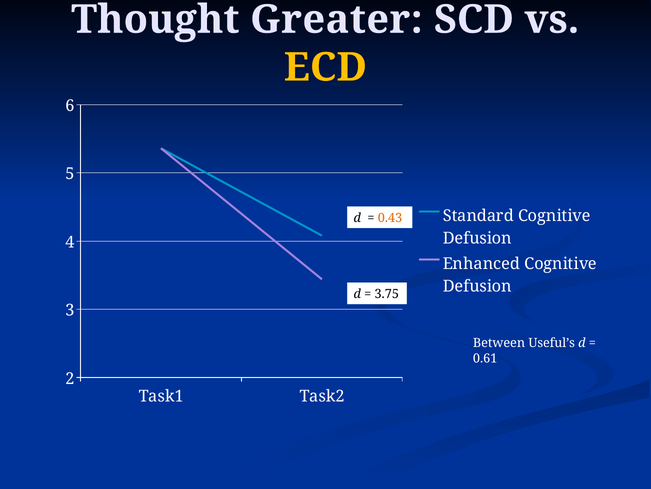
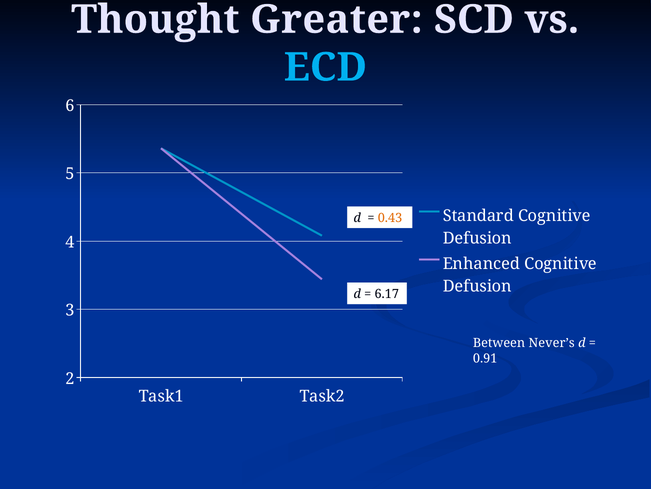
ECD colour: yellow -> light blue (325, 67)
3.75: 3.75 -> 6.17 (387, 294)
Useful’s: Useful’s -> Never’s (552, 343)
0.61: 0.61 -> 0.91 (485, 358)
